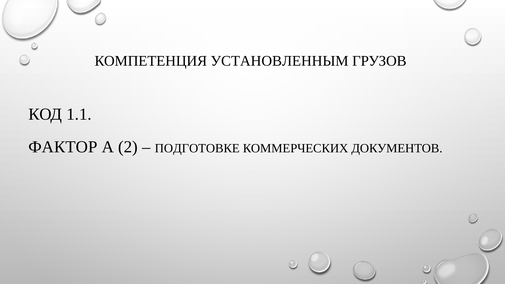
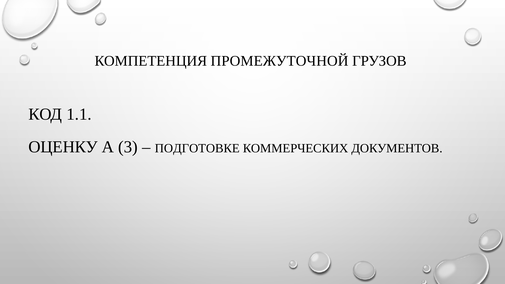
УСТАНОВЛЕННЫМ: УСТАНОВЛЕННЫМ -> ПРОМЕЖУТОЧНОЙ (280, 61)
ФАКТОР: ФАКТОР -> ОЦЕНКУ (63, 147)
2: 2 -> 3 (128, 147)
